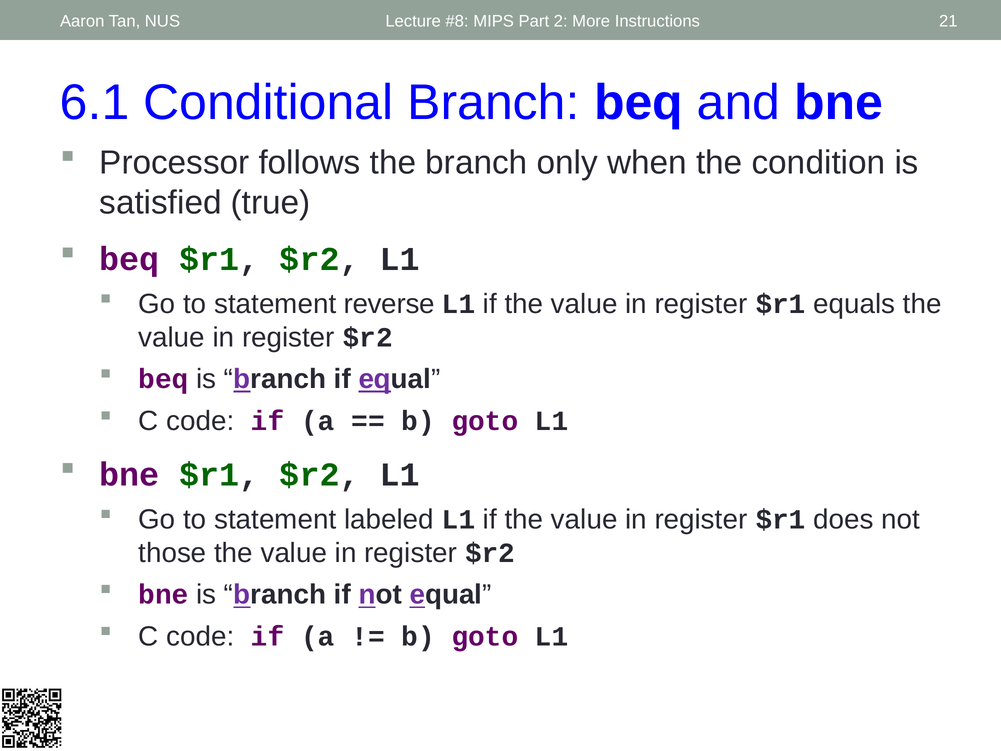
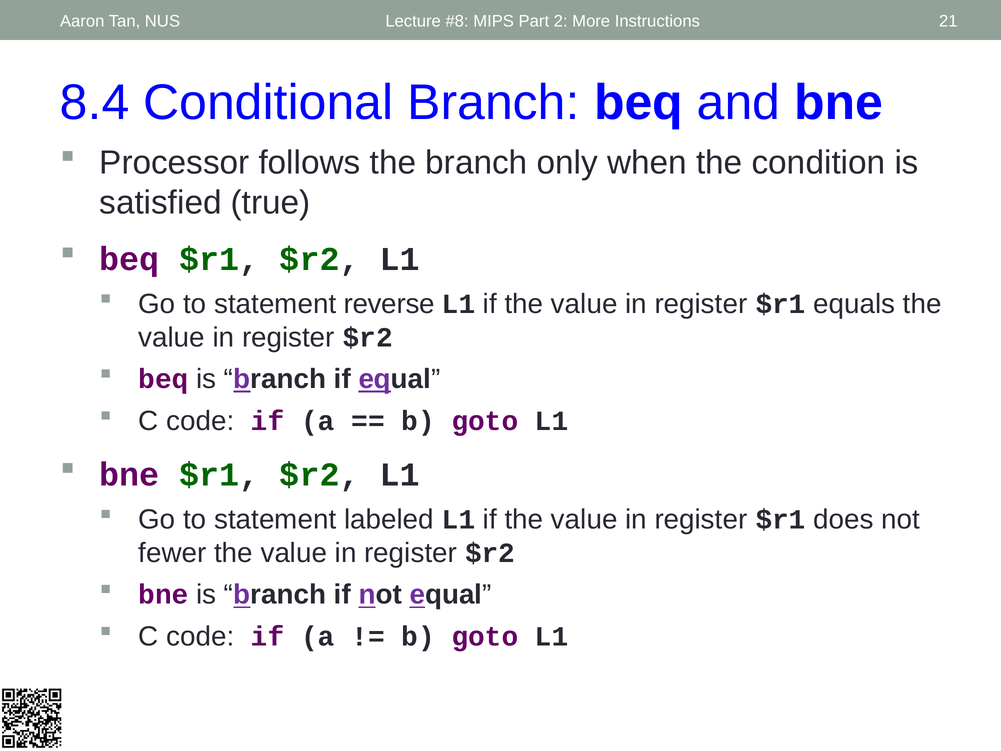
6.1: 6.1 -> 8.4 (95, 103)
those: those -> fewer (172, 553)
